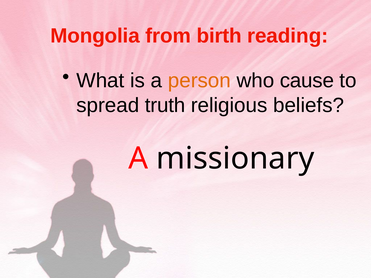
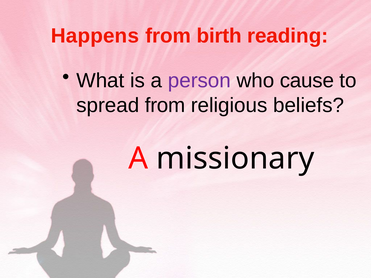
Mongolia: Mongolia -> Happens (95, 36)
person colour: orange -> purple (199, 81)
spread truth: truth -> from (165, 105)
